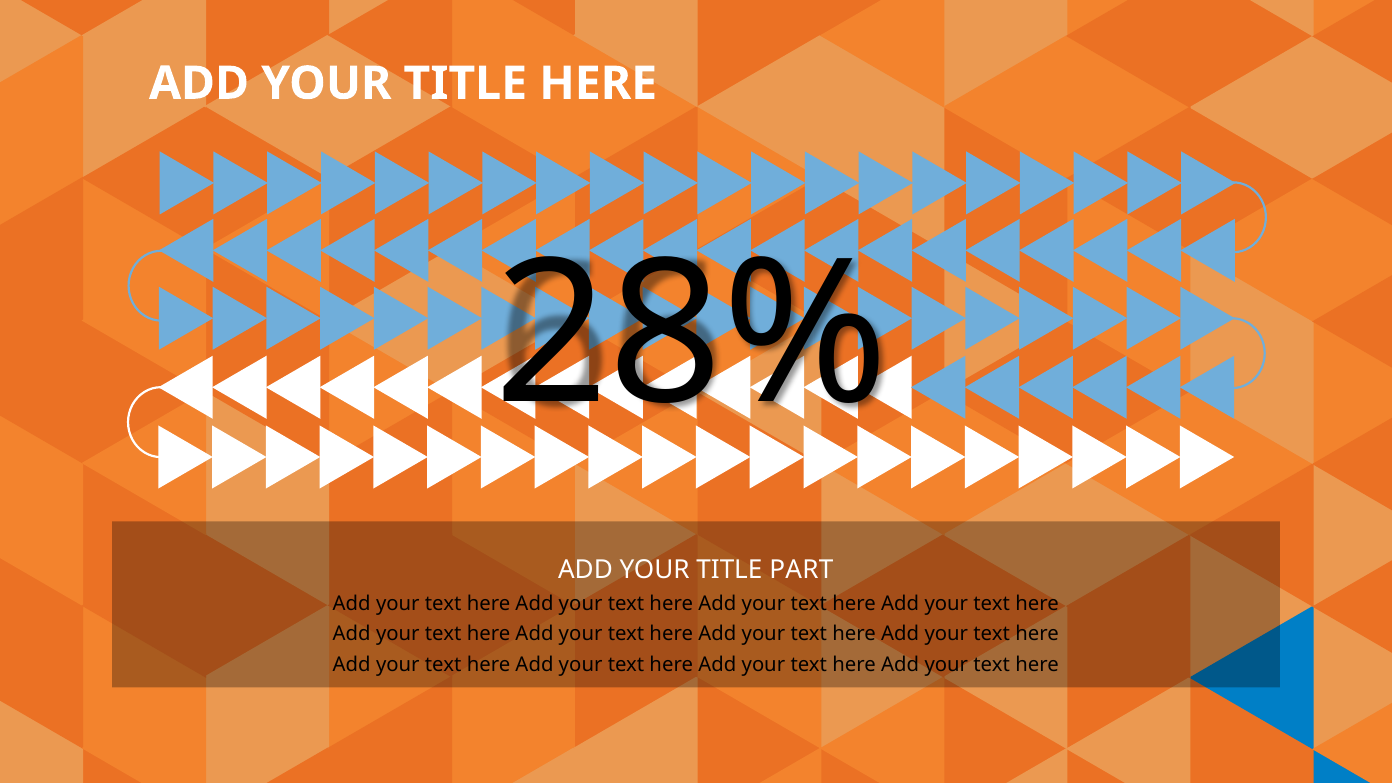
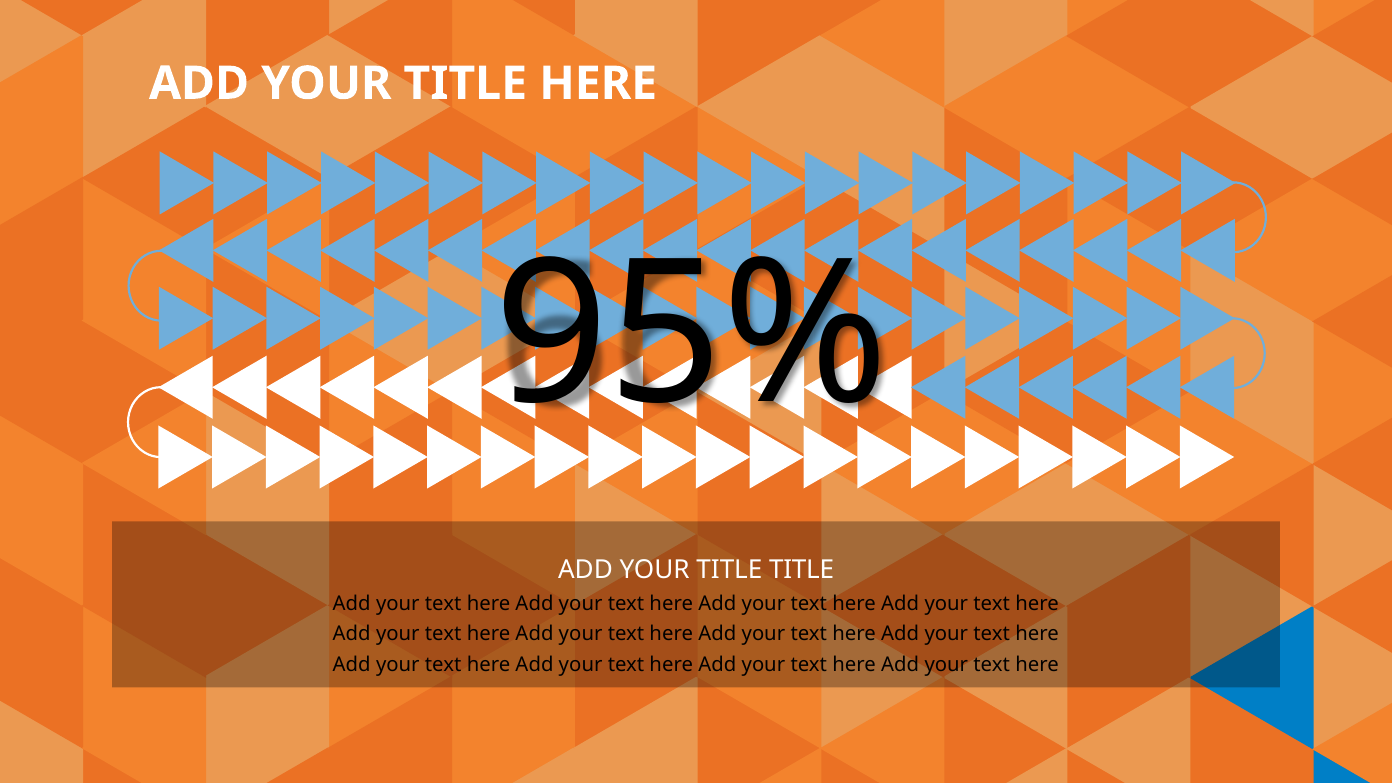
28%: 28% -> 95% (692, 335)
TITLE PART: PART -> TITLE (802, 570)
